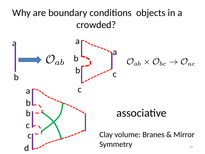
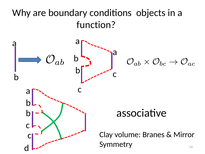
crowded: crowded -> function (96, 25)
